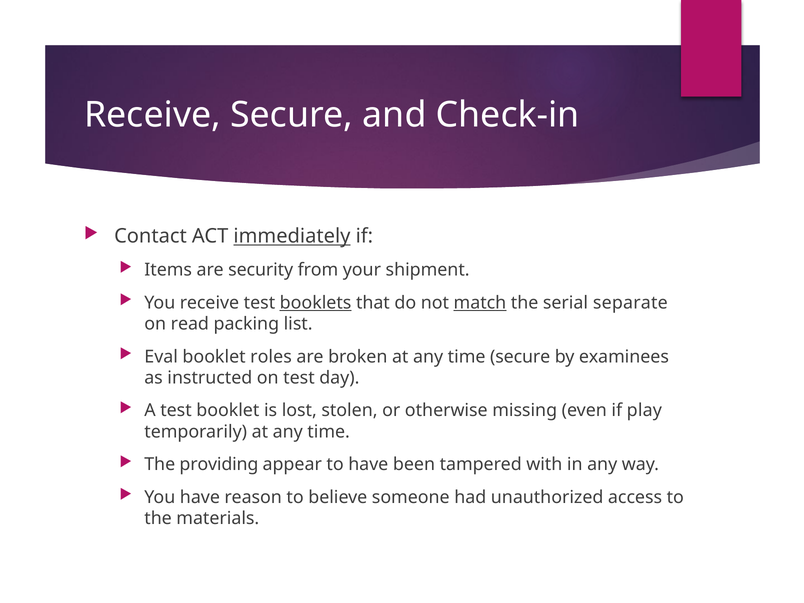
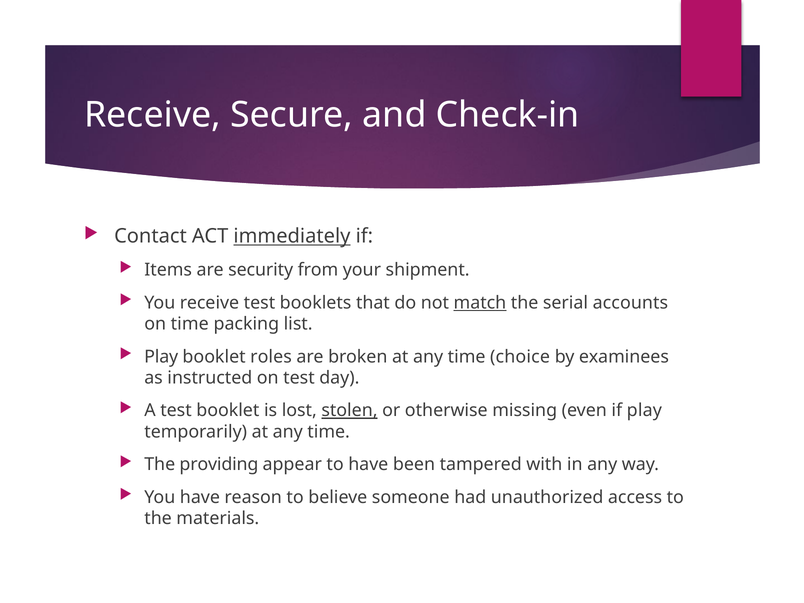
booklets underline: present -> none (316, 303)
separate: separate -> accounts (630, 303)
on read: read -> time (190, 324)
Eval: Eval -> Play (161, 357)
time secure: secure -> choice (520, 357)
stolen underline: none -> present (349, 411)
